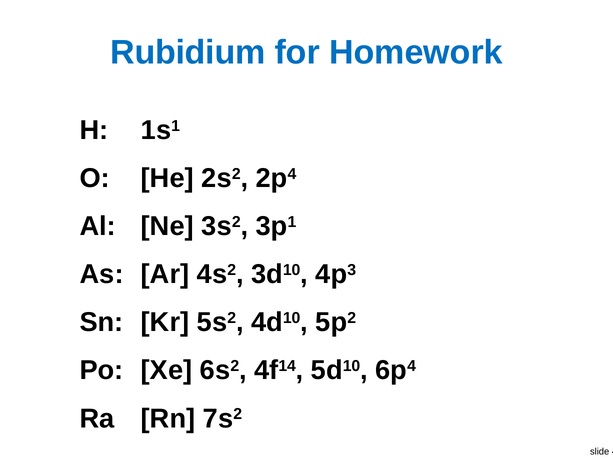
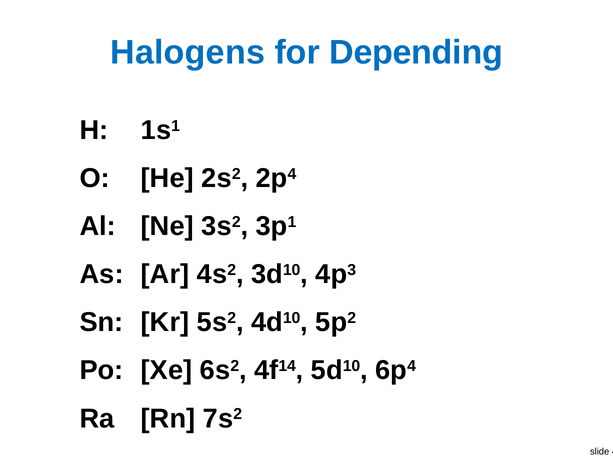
Rubidium: Rubidium -> Halogens (188, 52)
Homework: Homework -> Depending (416, 52)
